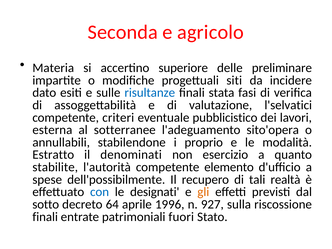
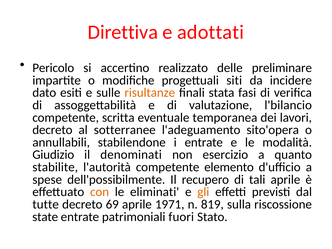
Seconda: Seconda -> Direttiva (123, 32)
agricolo: agricolo -> adottati (211, 32)
Materia: Materia -> Pericolo (53, 68)
superiore: superiore -> realizzato (183, 68)
risultanze colour: blue -> orange (150, 93)
l'selvatici: l'selvatici -> l'bilancio (288, 105)
criteri: criteri -> scritta (118, 118)
pubblicistico: pubblicistico -> temporanea (225, 118)
esterna: esterna -> decreto (52, 130)
i proprio: proprio -> entrate (204, 142)
Estratto: Estratto -> Giudizio (53, 155)
tali realtà: realtà -> aprile (285, 180)
con colour: blue -> orange (100, 192)
designati: designati -> eliminati (155, 192)
sotto: sotto -> tutte (46, 204)
64: 64 -> 69 (112, 204)
1996: 1996 -> 1971 (170, 204)
927: 927 -> 819 (212, 204)
finali: finali -> state (45, 217)
